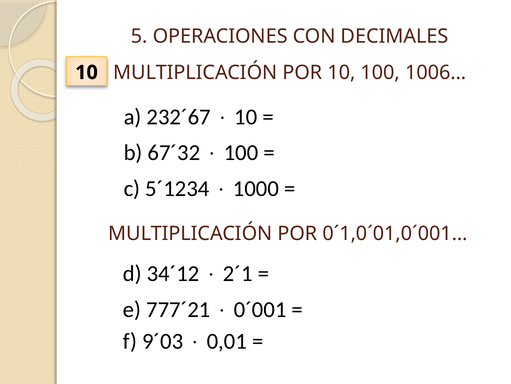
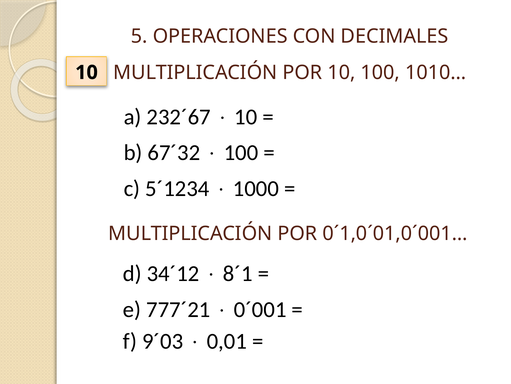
1006…: 1006… -> 1010… (436, 73)
2´1: 2´1 -> 8´1 (238, 273)
